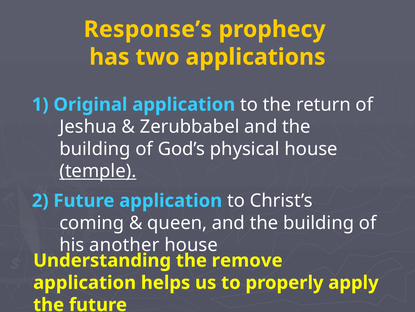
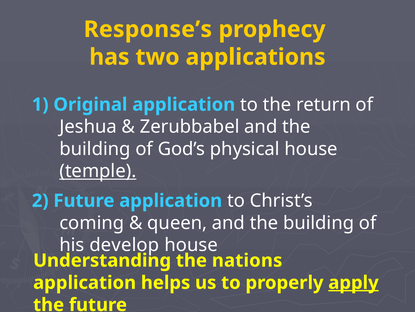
another: another -> develop (124, 245)
remove: remove -> nations (247, 260)
apply underline: none -> present (353, 282)
